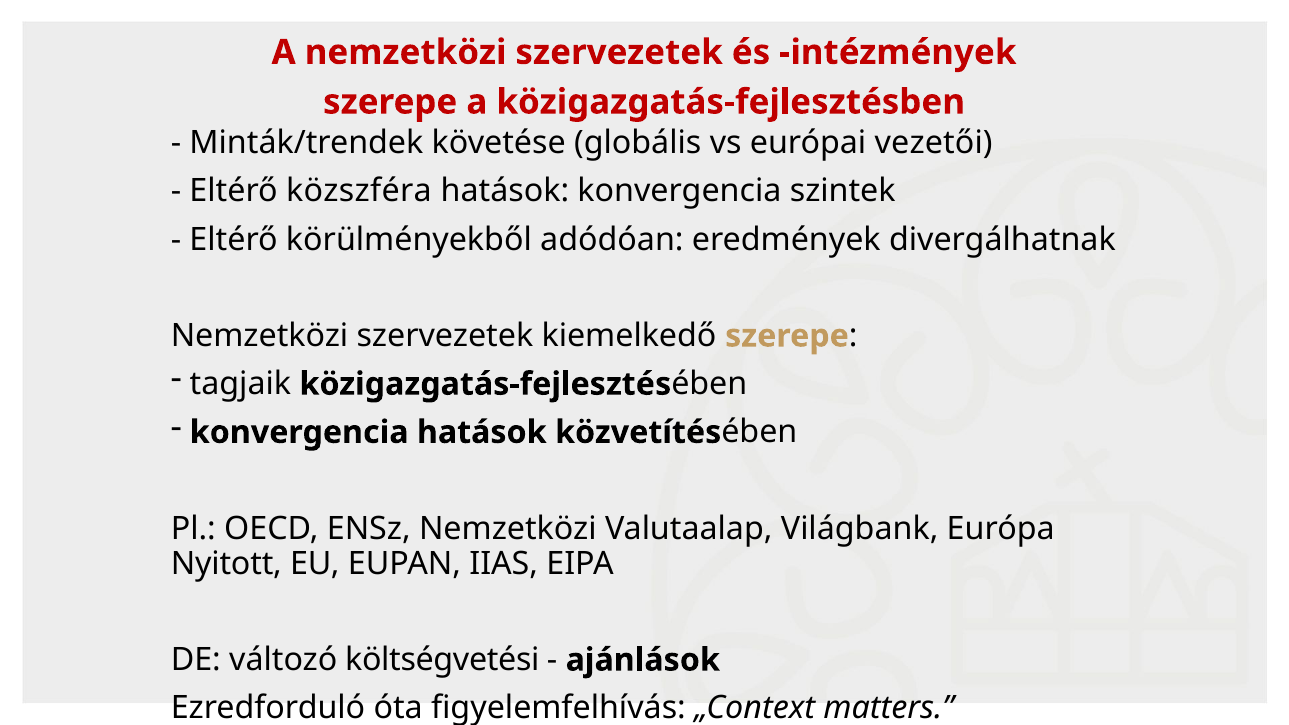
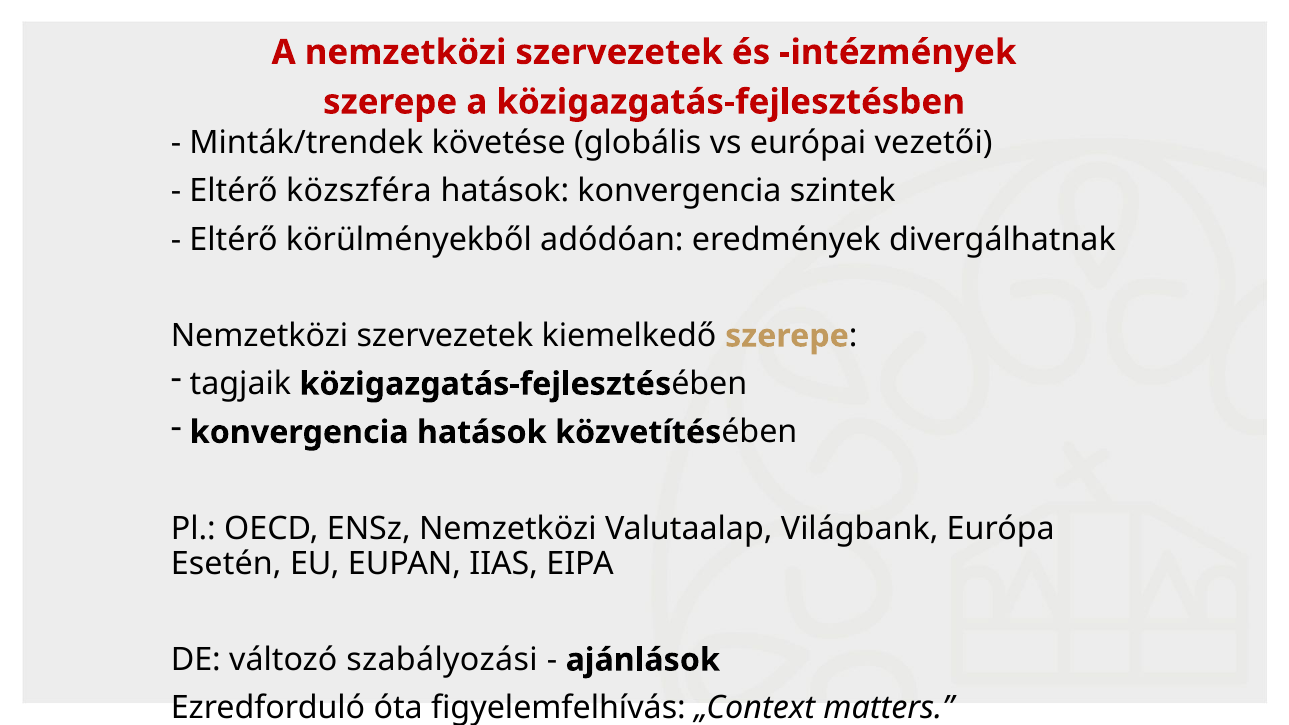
Nyitott: Nyitott -> Esetén (226, 564)
költségvetési: költségvetési -> szabályozási (442, 660)
